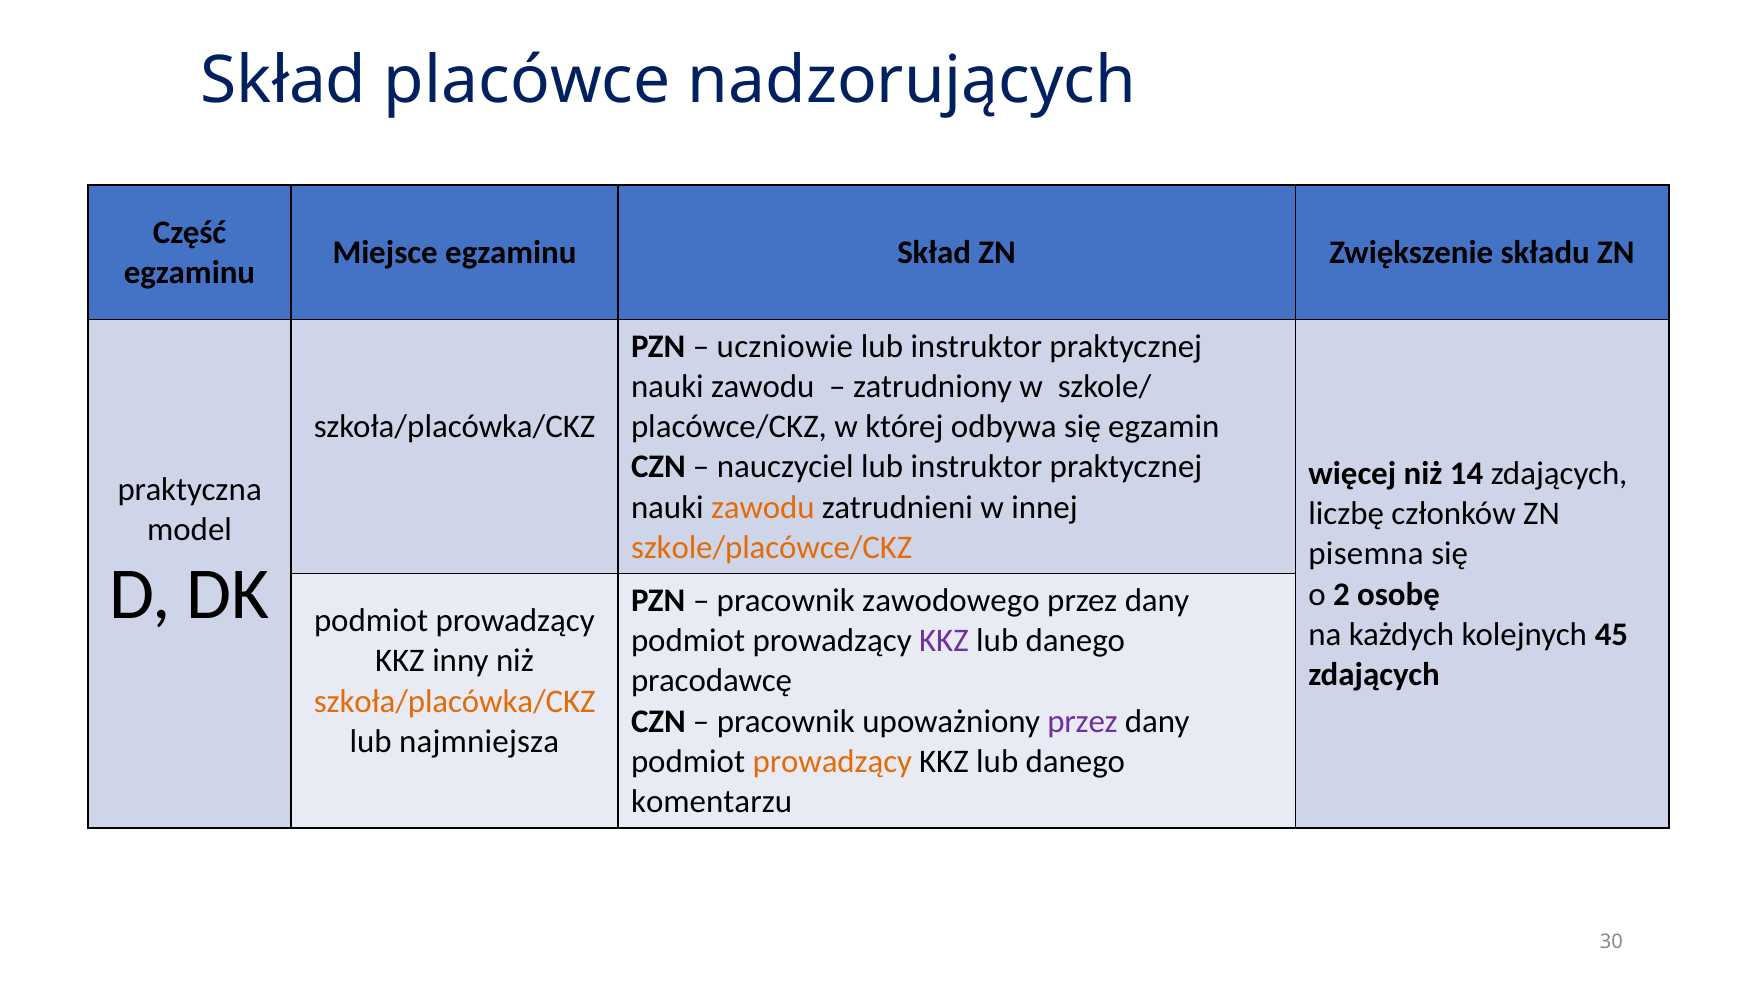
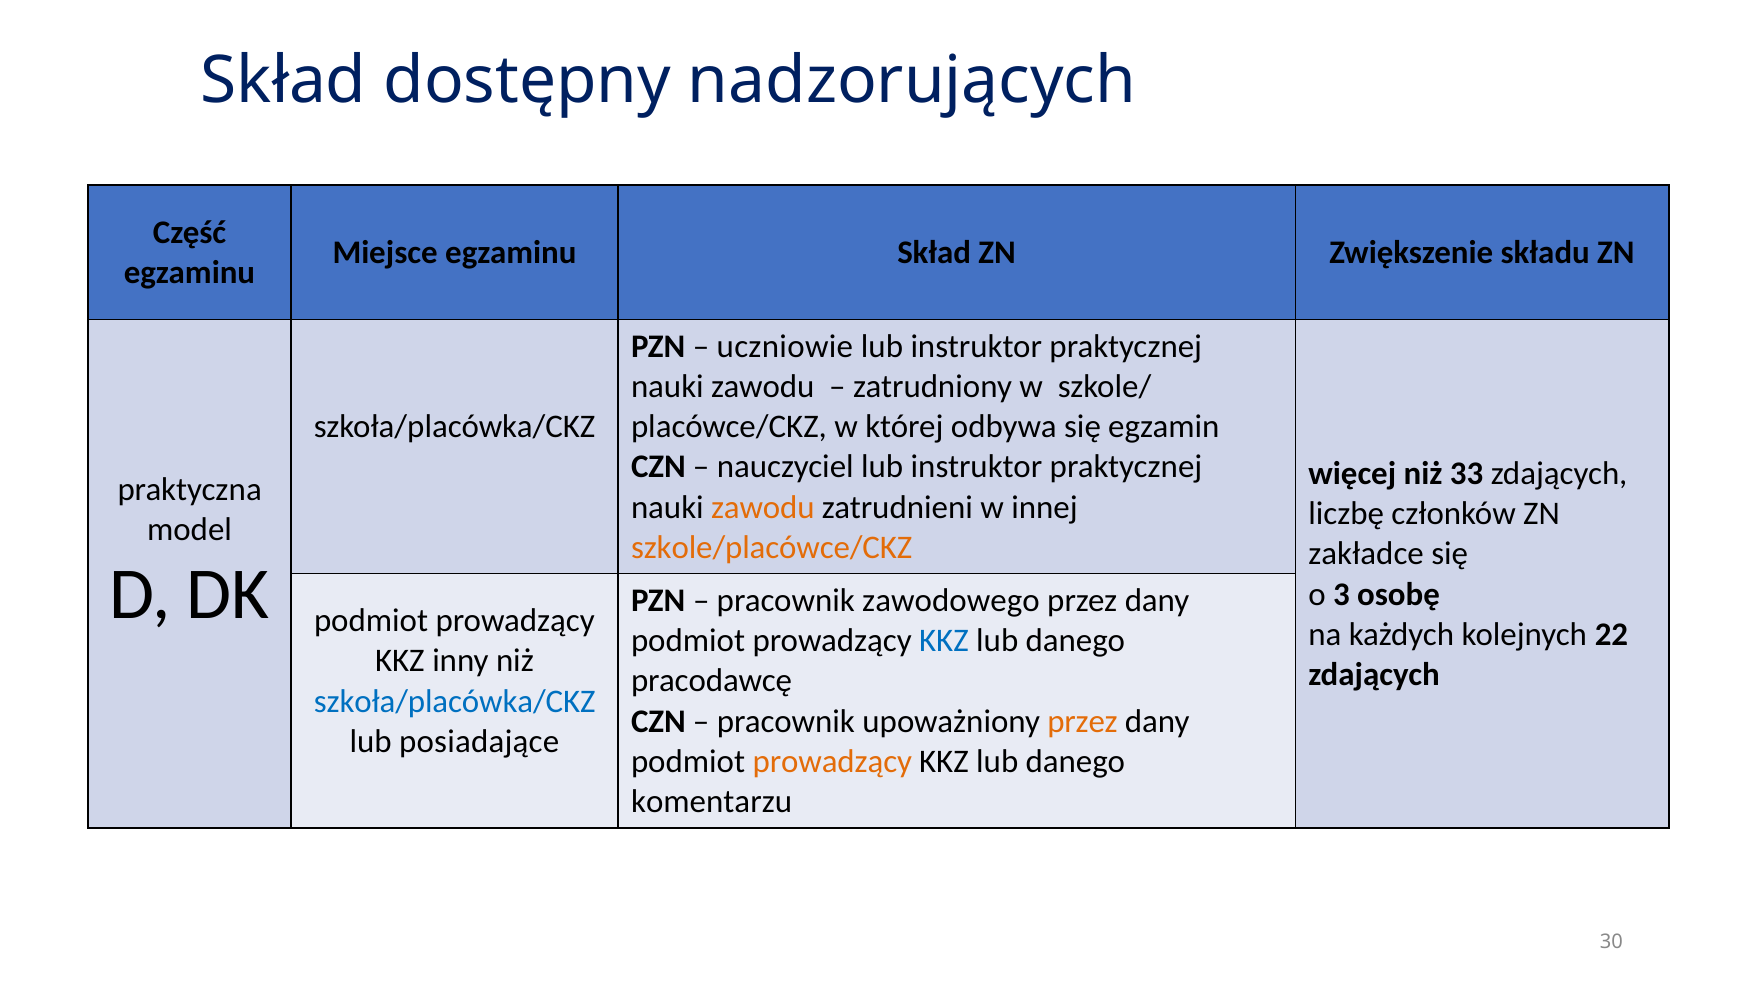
placówce: placówce -> dostępny (527, 81)
14: 14 -> 33 (1467, 474)
pisemna: pisemna -> zakładce (1366, 554)
2: 2 -> 3 (1342, 594)
45: 45 -> 22 (1611, 635)
KKZ colour: purple -> blue (944, 641)
szkoła/placówka/CKZ colour: orange -> blue (455, 701)
przez colour: purple -> orange (1083, 722)
najmniejsza: najmniejsza -> posiadające (479, 742)
